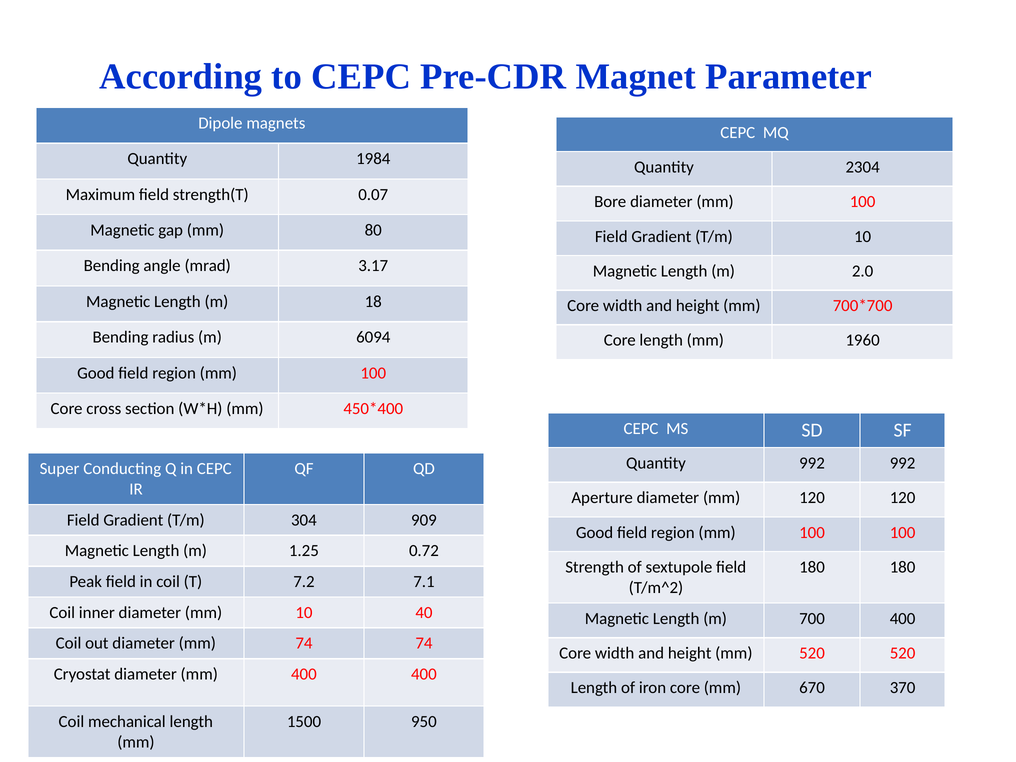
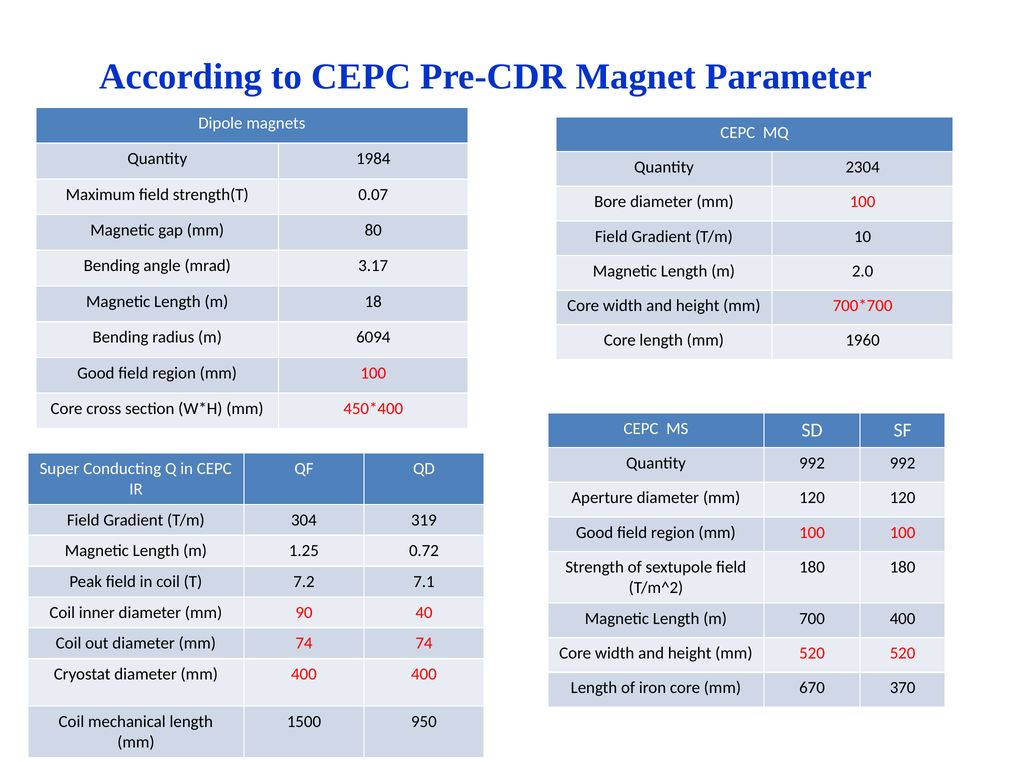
909: 909 -> 319 (424, 520)
mm 10: 10 -> 90 (304, 613)
